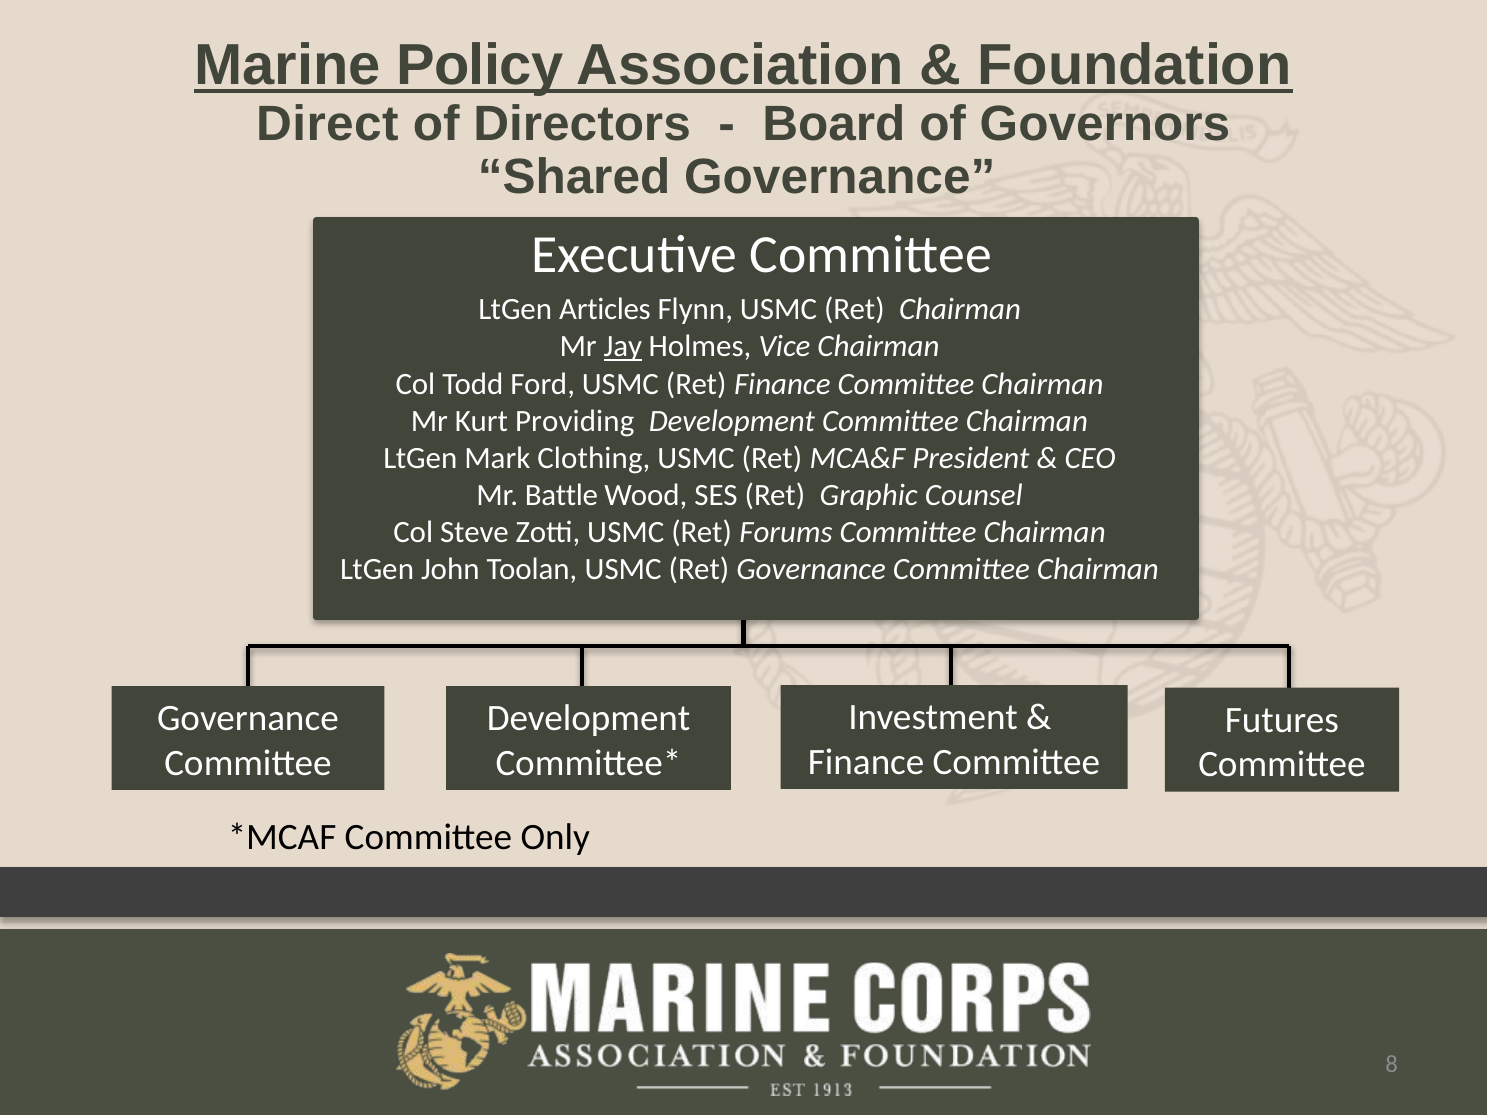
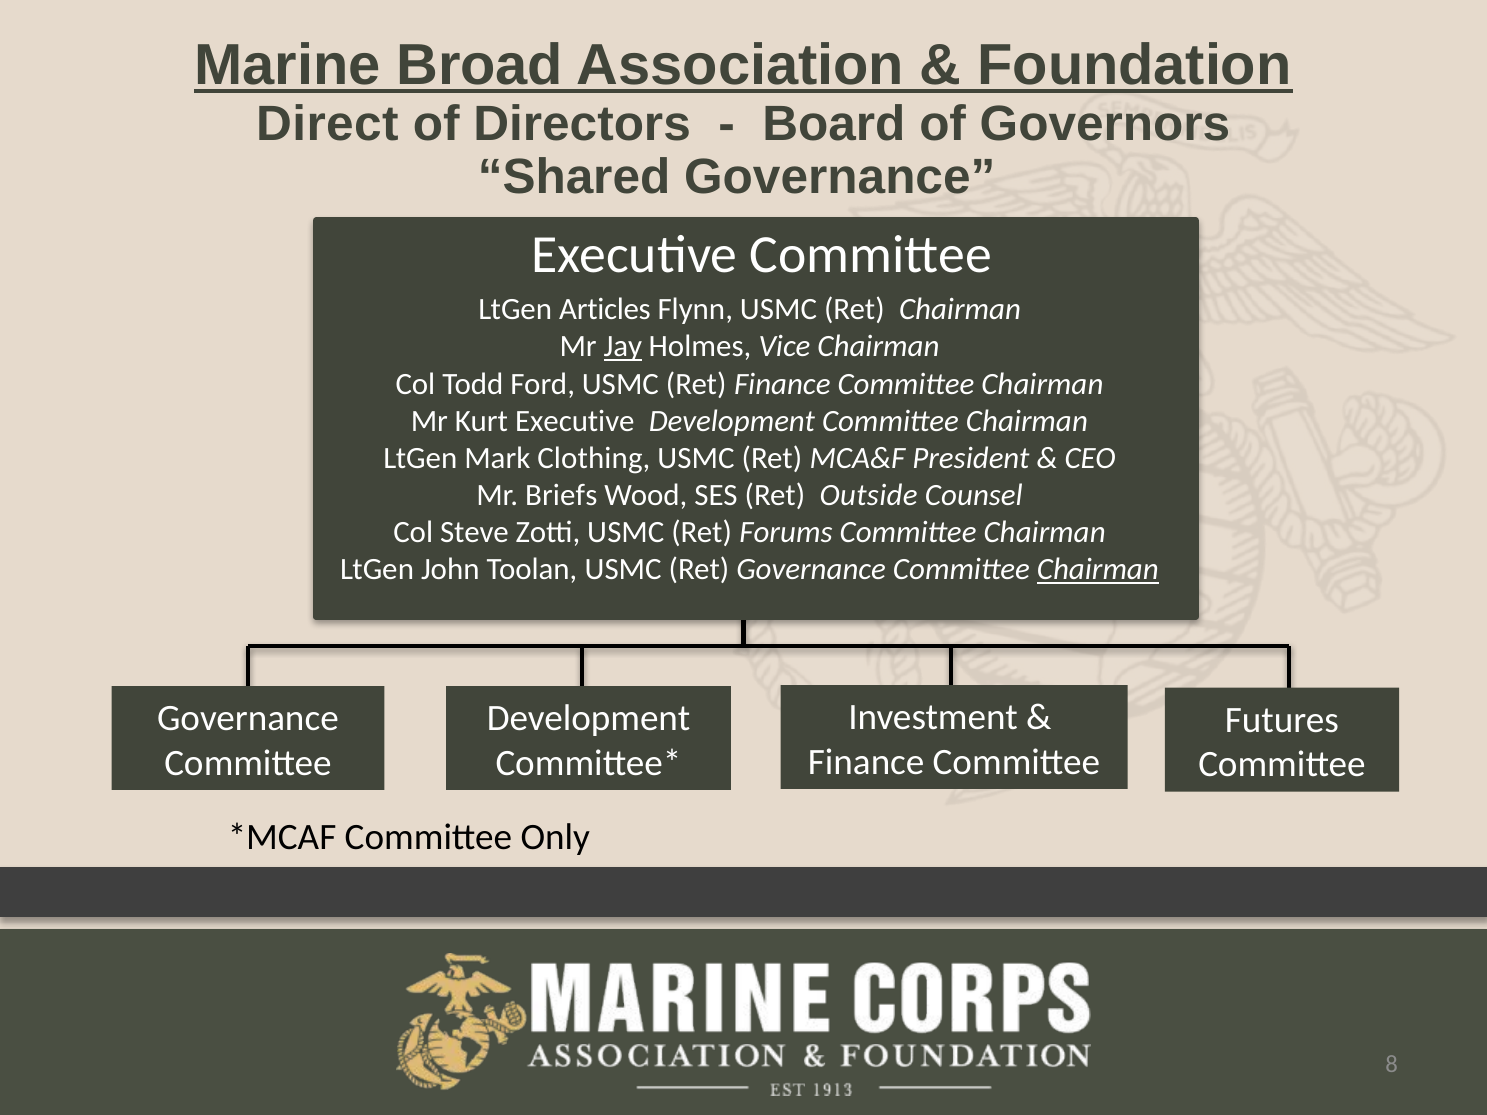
Policy: Policy -> Broad (480, 66)
Kurt Providing: Providing -> Executive (575, 421)
Battle: Battle -> Briefs (561, 496)
Graphic: Graphic -> Outside (869, 496)
Chairman underline: none -> present (1098, 570)
